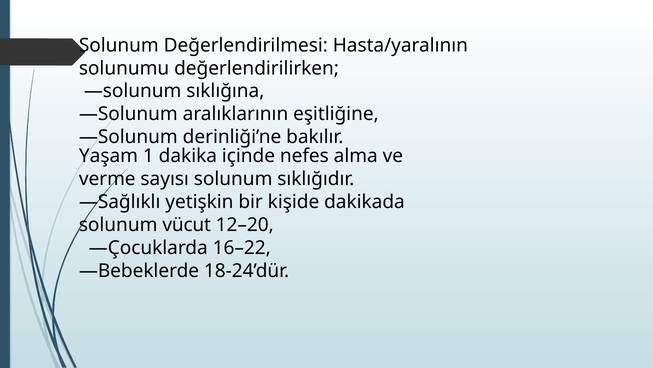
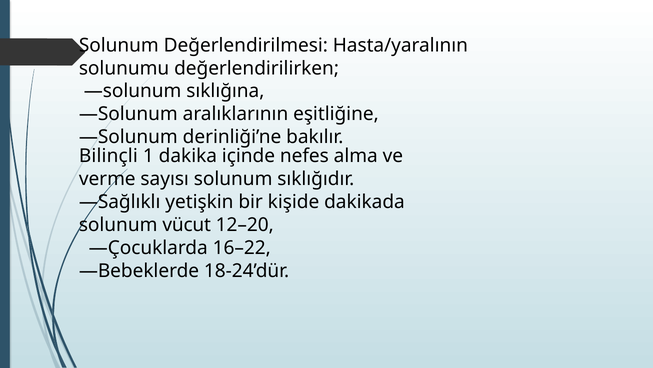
Yaşam: Yaşam -> Bilinçli (108, 156)
